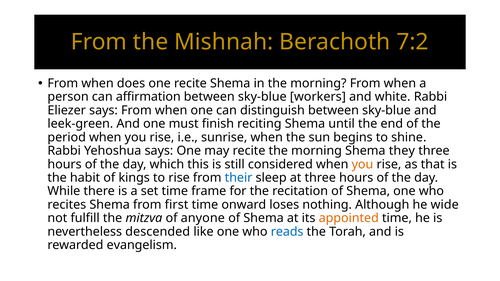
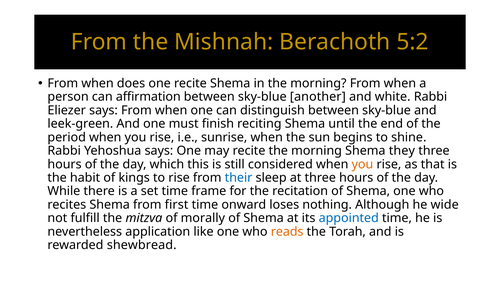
7:2: 7:2 -> 5:2 (413, 42)
workers: workers -> another (318, 97)
anyone: anyone -> morally (203, 218)
appointed colour: orange -> blue (349, 218)
descended: descended -> application (158, 232)
reads colour: blue -> orange (287, 232)
evangelism: evangelism -> shewbread (142, 245)
